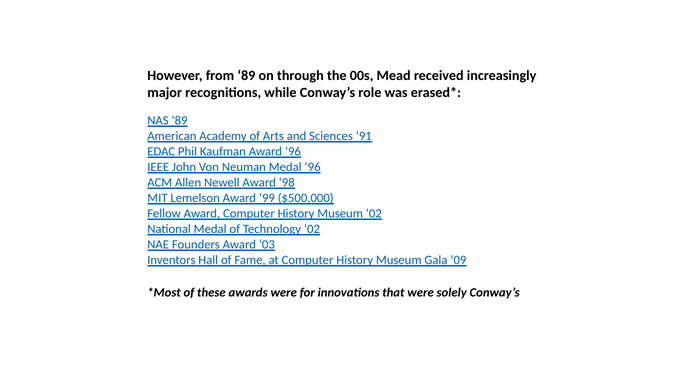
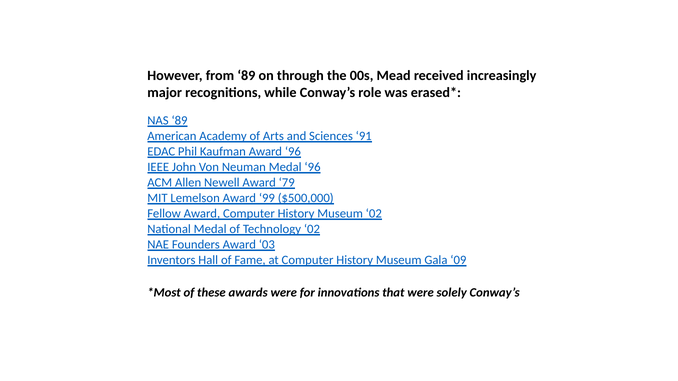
98: 98 -> 79 (287, 183)
